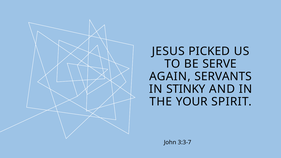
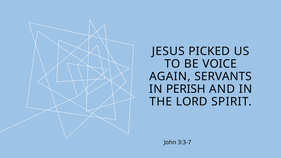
SERVE: SERVE -> VOICE (220, 64)
STINKY: STINKY -> PERISH (186, 89)
YOUR: YOUR -> LORD (192, 102)
